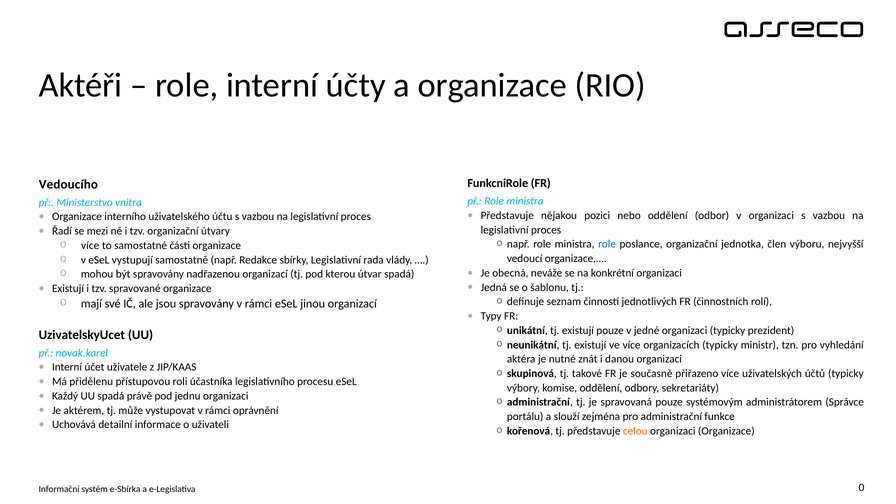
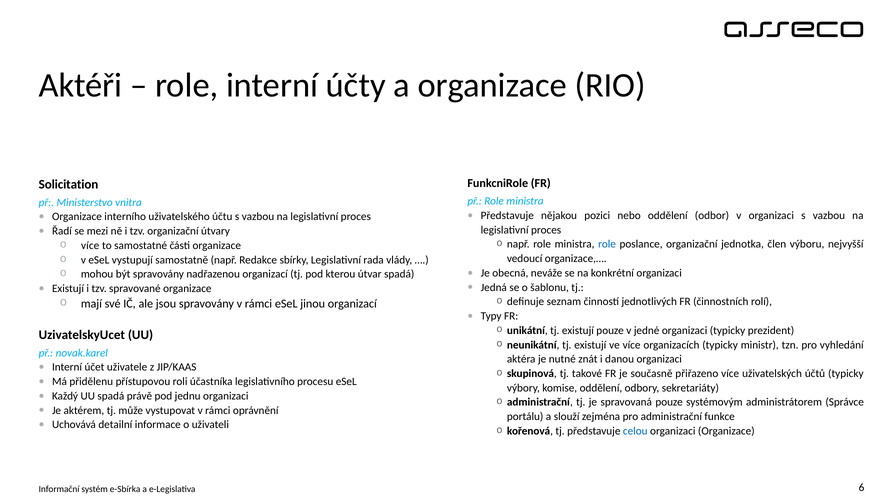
Vedoucího: Vedoucího -> Solicitation (69, 184)
celou colour: orange -> blue (635, 431)
0: 0 -> 6 (862, 488)
